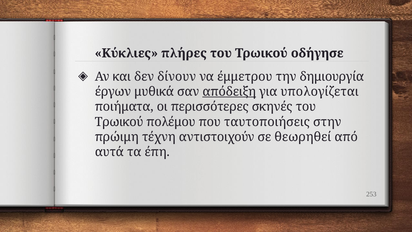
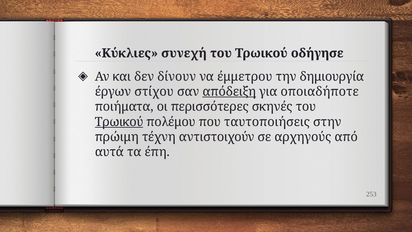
πλήρες: πλήρες -> συνεχή (184, 53)
μυθικά: μυθικά -> στίχου (154, 92)
υπολογίζεται: υπολογίζεται -> οποιαδήποτε (320, 92)
Τρωικού underline: none -> present (119, 122)
θεωρηθεί: θεωρηθεί -> αρχηγούς (303, 137)
